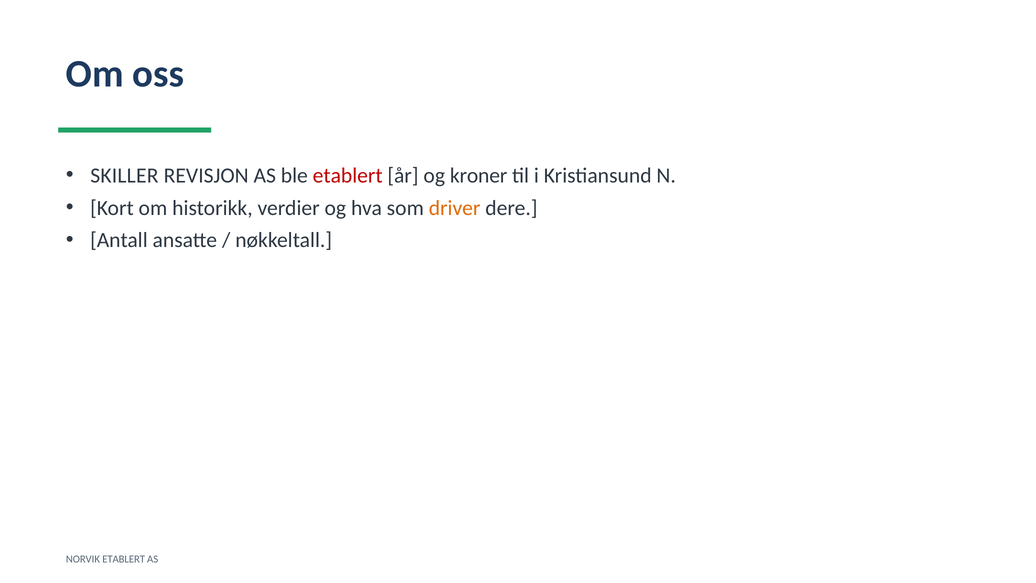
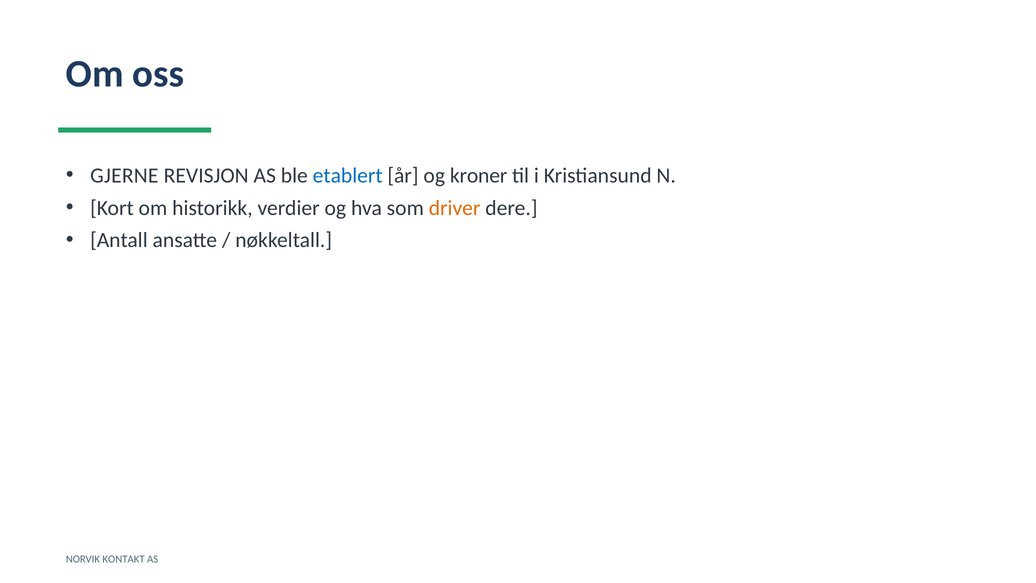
SKILLER: SKILLER -> GJERNE (124, 175)
etablert colour: red -> blue (348, 175)
NORVIK ETABLERT: ETABLERT -> KONTAKT (124, 559)
